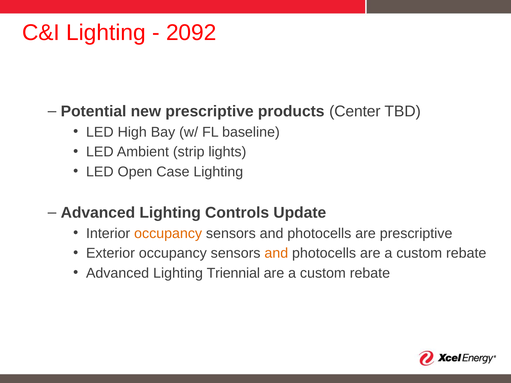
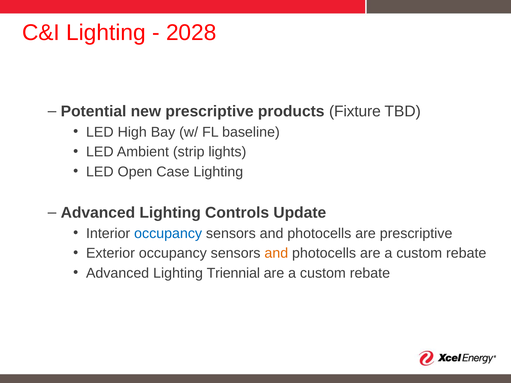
2092: 2092 -> 2028 (191, 33)
Center: Center -> Fixture (355, 112)
occupancy colour: orange -> blue (168, 233)
